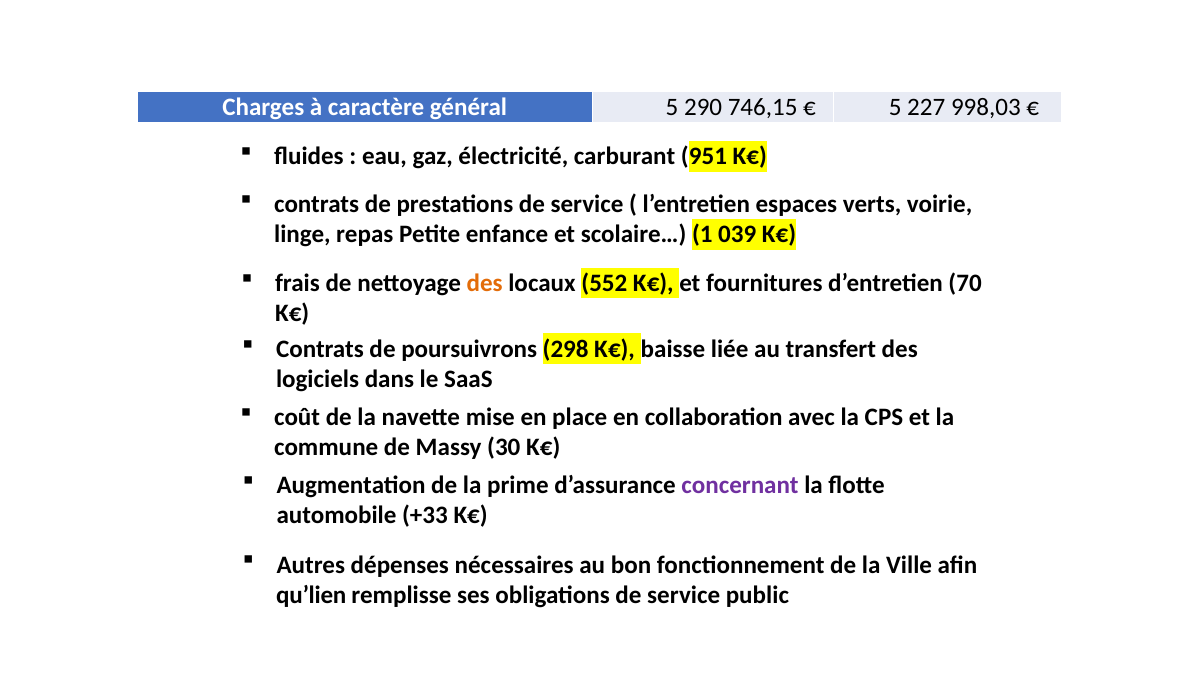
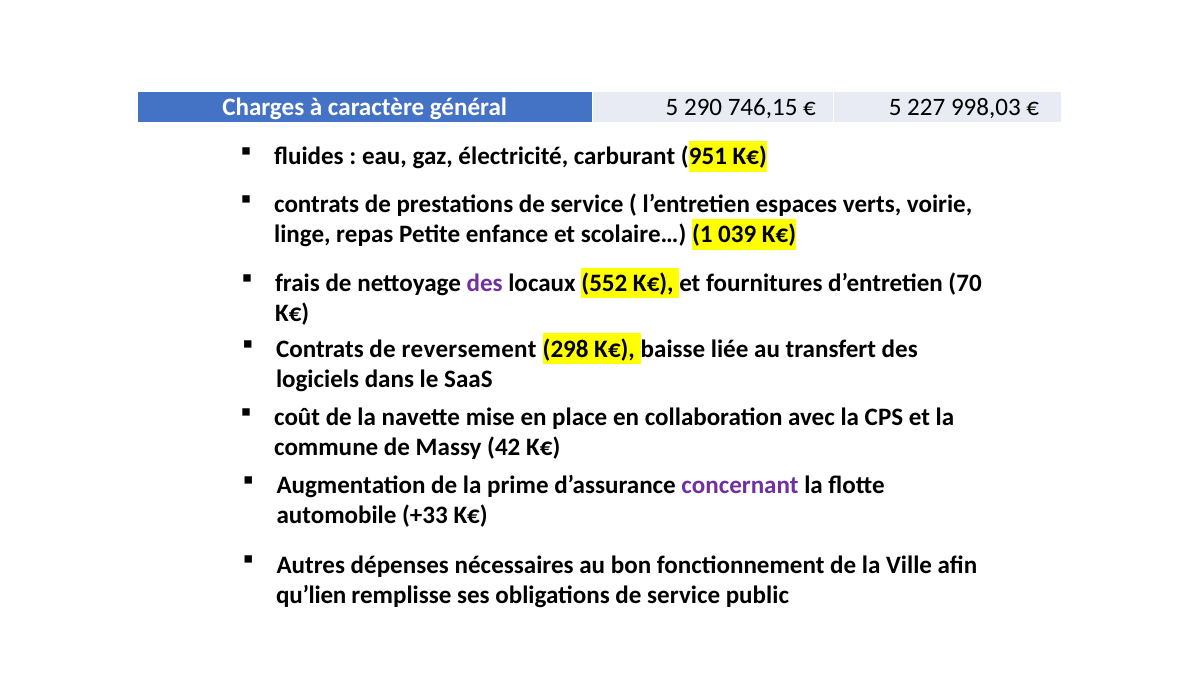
des colour: orange -> purple (485, 283)
poursuivrons: poursuivrons -> reversement (469, 349)
30: 30 -> 42 (504, 448)
